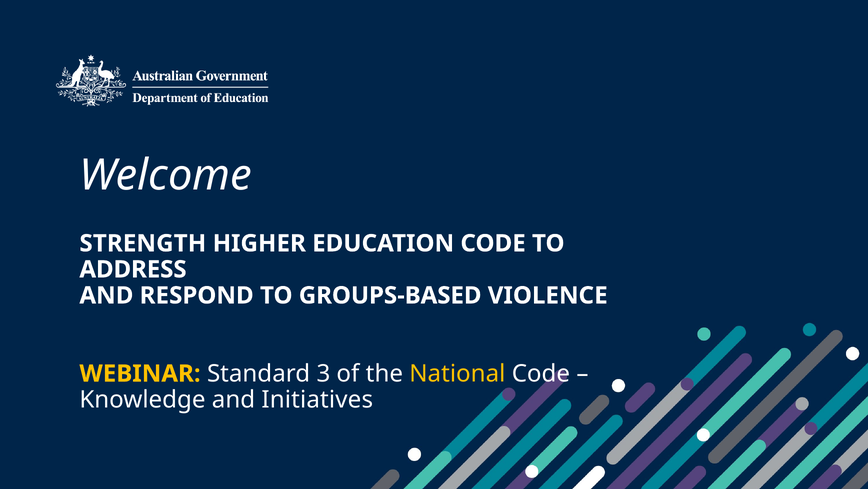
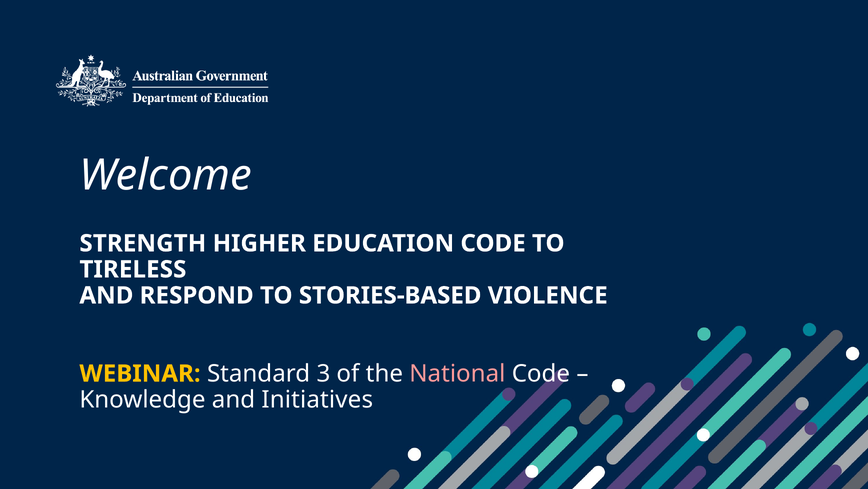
ADDRESS: ADDRESS -> TIRELESS (133, 269)
GROUPS-BASED: GROUPS-BASED -> STORIES-BASED (390, 295)
National colour: yellow -> pink (457, 373)
